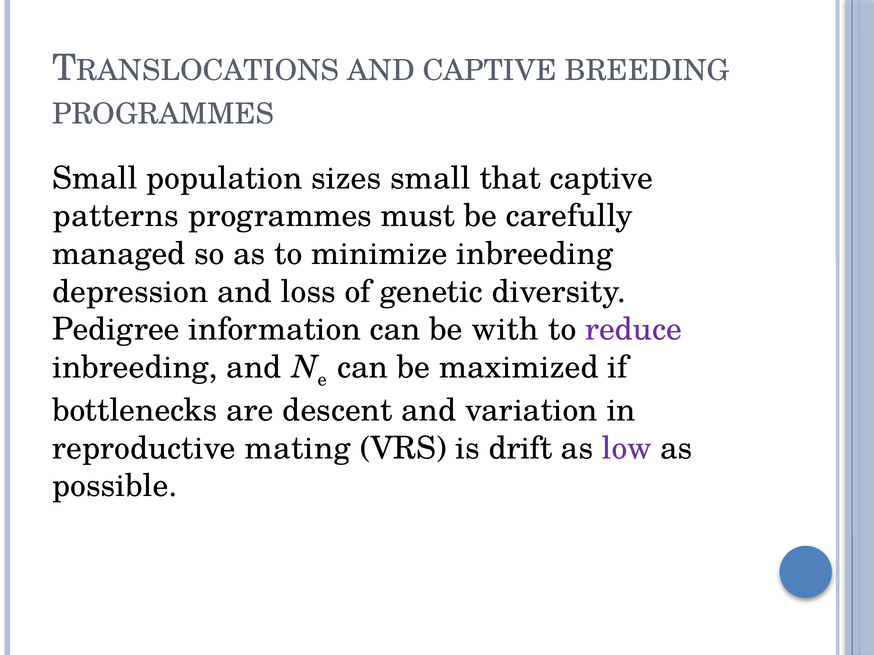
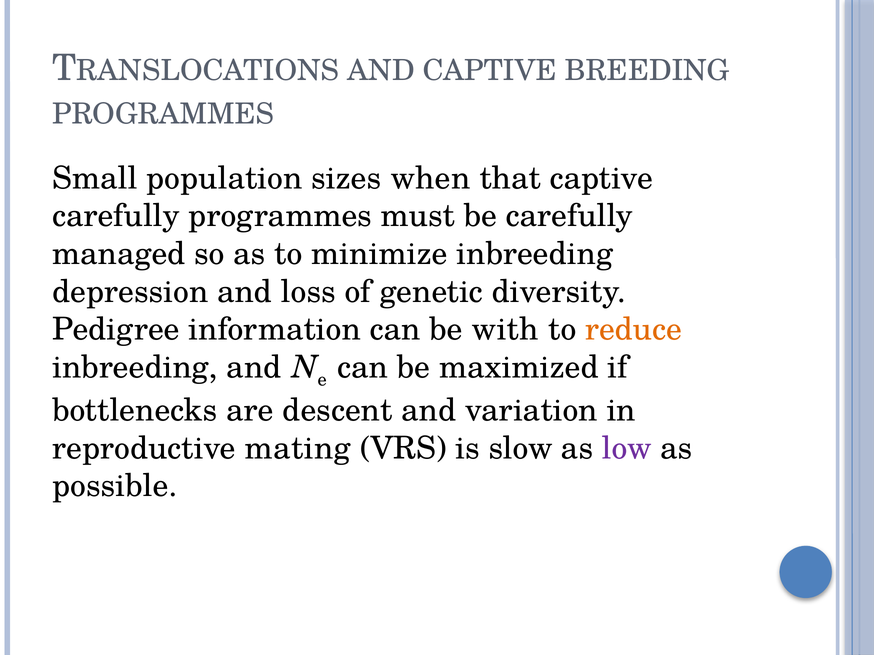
sizes small: small -> when (430, 178)
patterns: patterns -> carefully (116, 216)
reduce colour: purple -> orange (634, 330)
drift: drift -> slow (521, 449)
